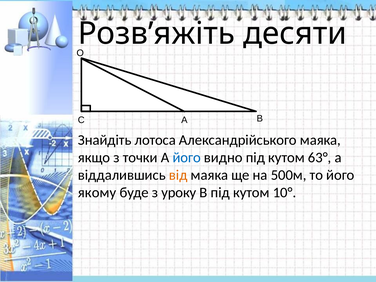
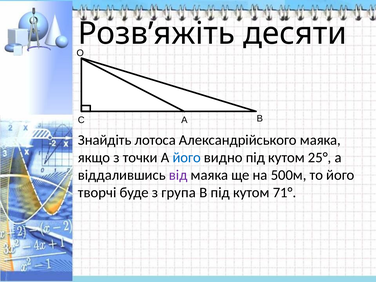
63°: 63° -> 25° (320, 158)
від colour: orange -> purple (178, 175)
якому: якому -> творчі (97, 193)
уроку: уроку -> група (179, 193)
10°: 10° -> 71° (284, 193)
